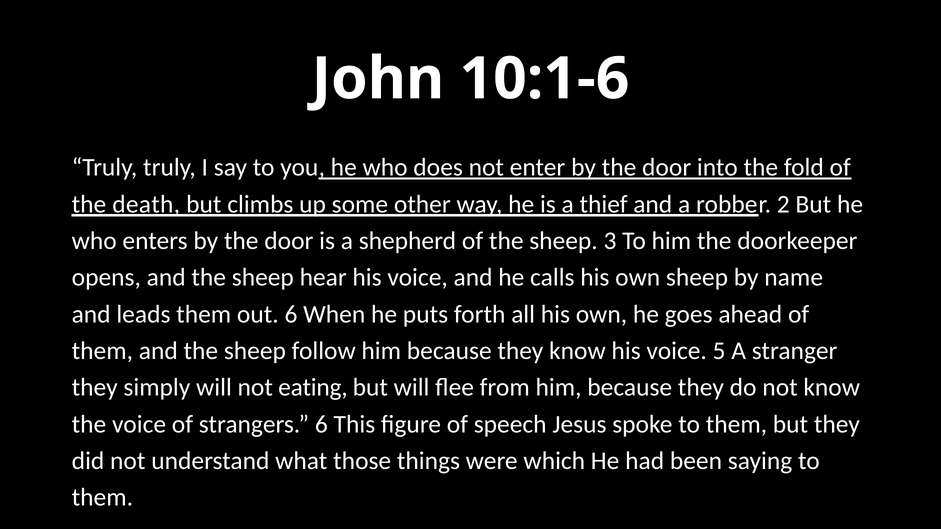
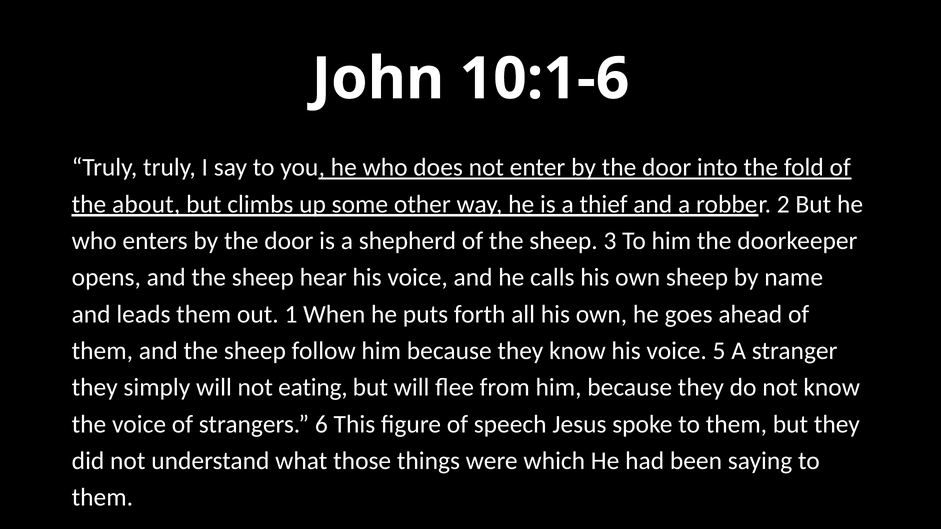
death: death -> about (146, 204)
out 6: 6 -> 1 (291, 314)
